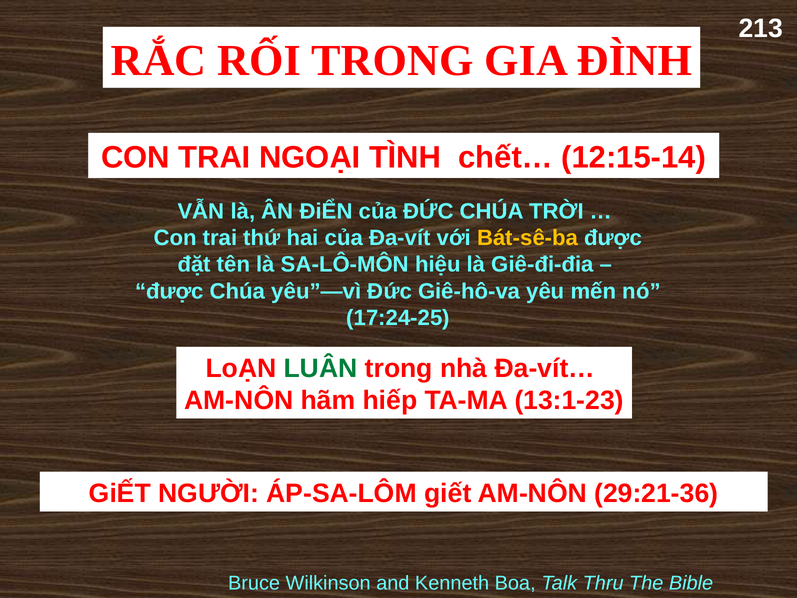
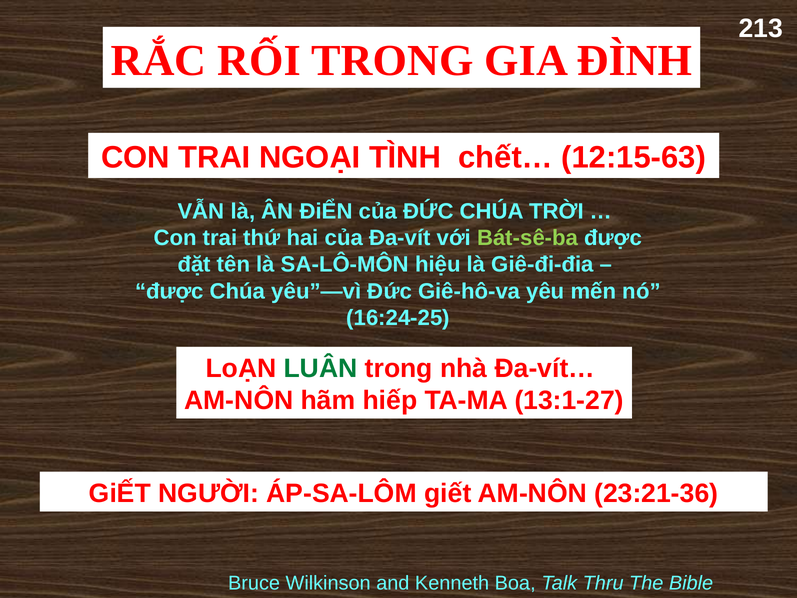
12:15-14: 12:15-14 -> 12:15-63 (634, 157)
Bát-sê-ba colour: yellow -> light green (528, 238)
17:24-25: 17:24-25 -> 16:24-25 (398, 318)
13:1-23: 13:1-23 -> 13:1-27 (569, 400)
29:21-36: 29:21-36 -> 23:21-36 (656, 493)
